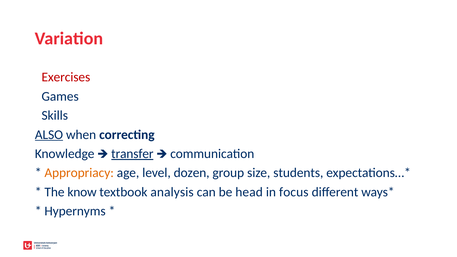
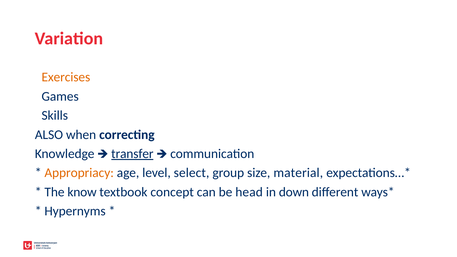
Exercises colour: red -> orange (66, 77)
ALSO underline: present -> none (49, 135)
dozen: dozen -> select (192, 173)
students: students -> material (298, 173)
analysis: analysis -> concept (172, 192)
focus: focus -> down (294, 192)
